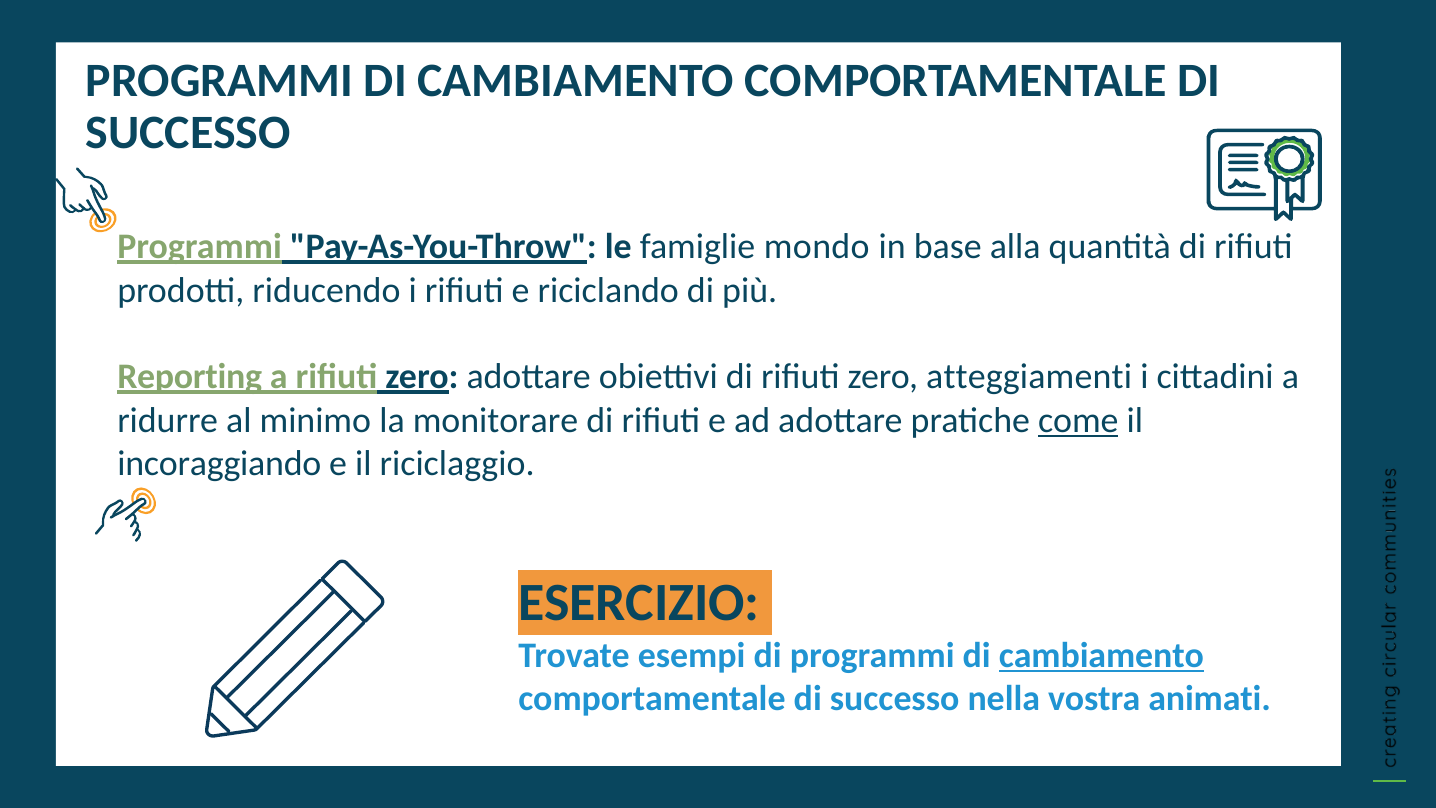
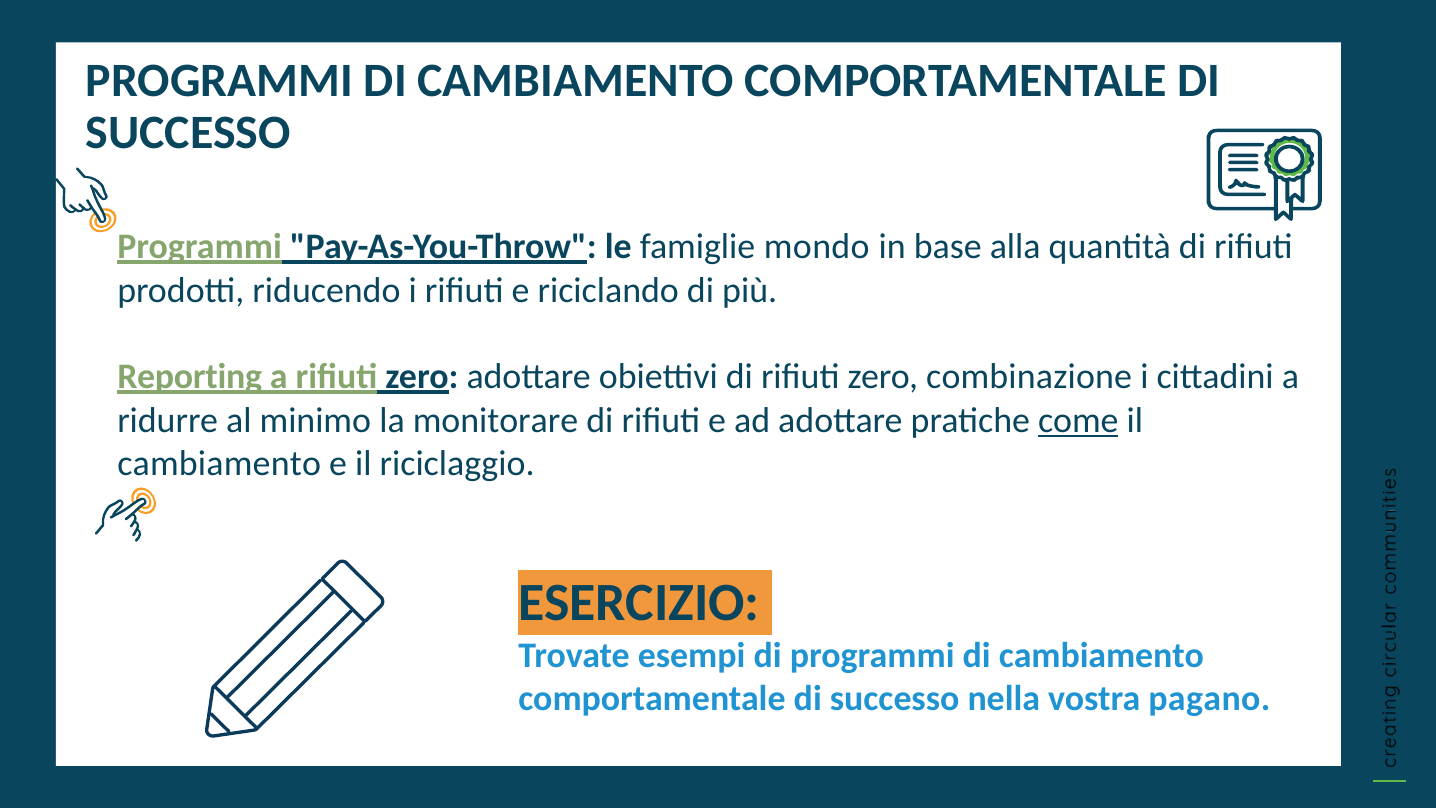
atteggiamenti: atteggiamenti -> combinazione (1029, 377)
incoraggiando: incoraggiando -> cambiamento (219, 464)
cambiamento underline: present -> none (1101, 656)
animati: animati -> pagano (1209, 699)
